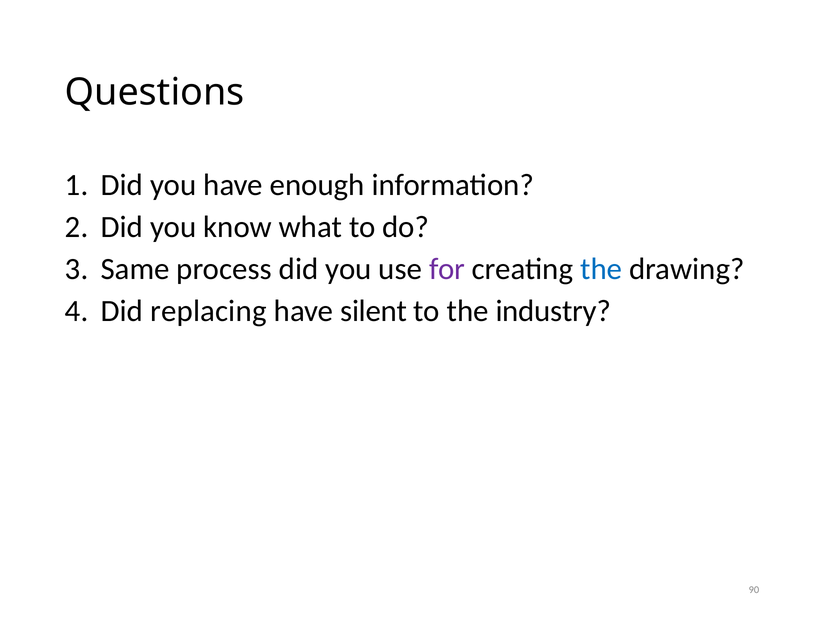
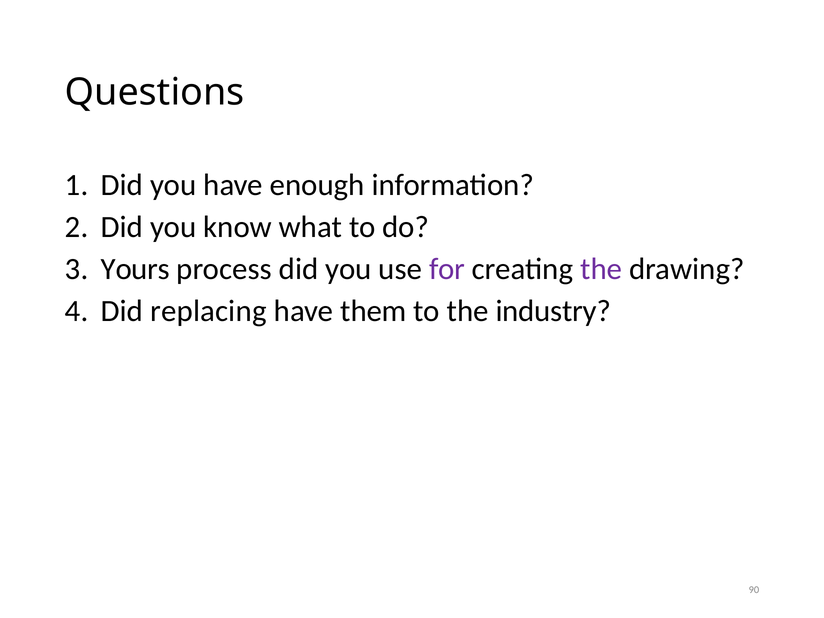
Same: Same -> Yours (135, 269)
the colour: blue -> purple (601, 269)
silent: silent -> them (373, 311)
